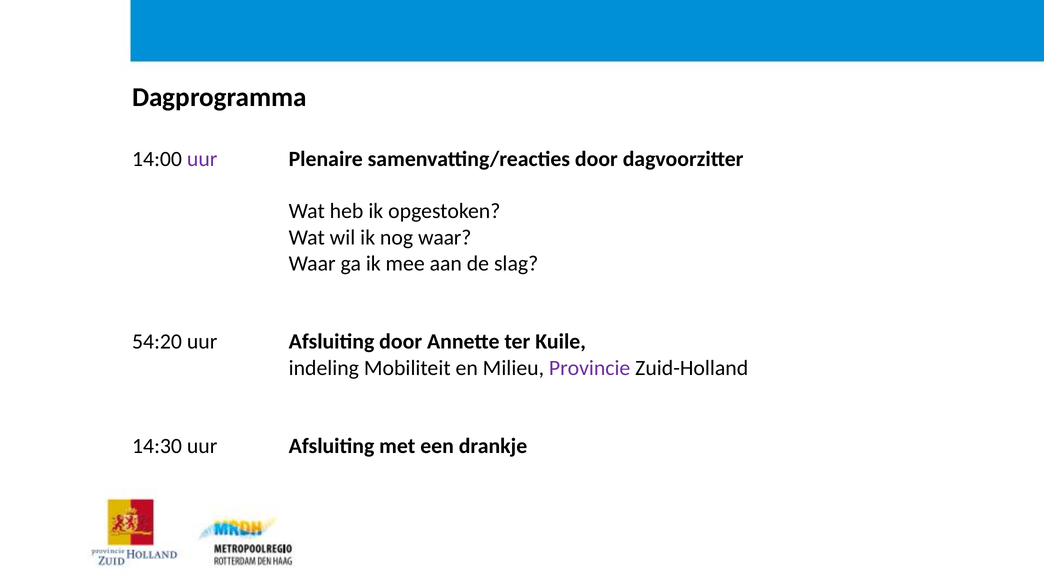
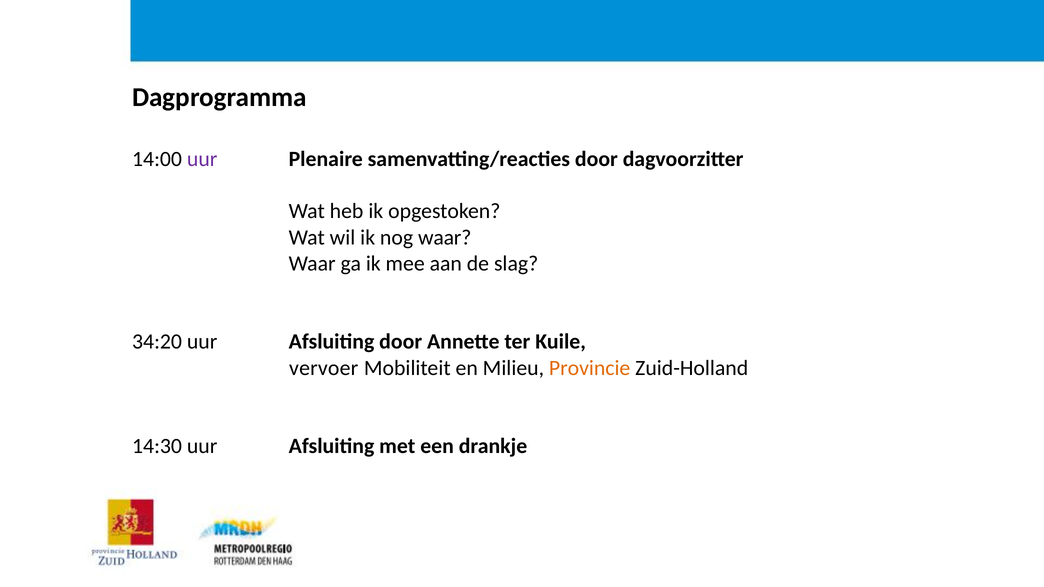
54:20: 54:20 -> 34:20 (157, 342)
indeling: indeling -> vervoer (324, 368)
Provincie colour: purple -> orange (590, 368)
